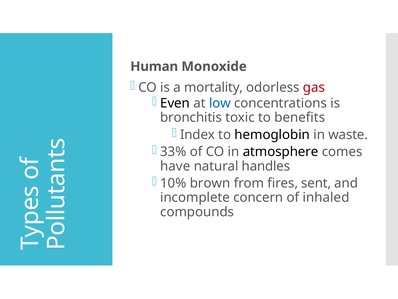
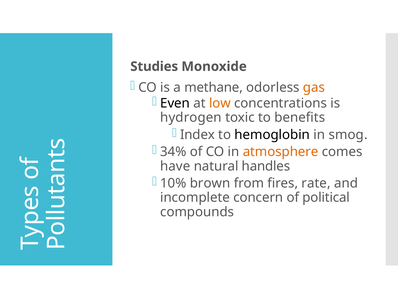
Human: Human -> Studies (154, 66)
mortality: mortality -> methane (214, 87)
gas colour: red -> orange (314, 87)
low colour: blue -> orange (220, 103)
bronchitis: bronchitis -> hydrogen (191, 117)
waste: waste -> smog (348, 134)
33%: 33% -> 34% (173, 152)
atmosphere colour: black -> orange (281, 152)
sent: sent -> rate (316, 183)
inhaled: inhaled -> political (326, 197)
